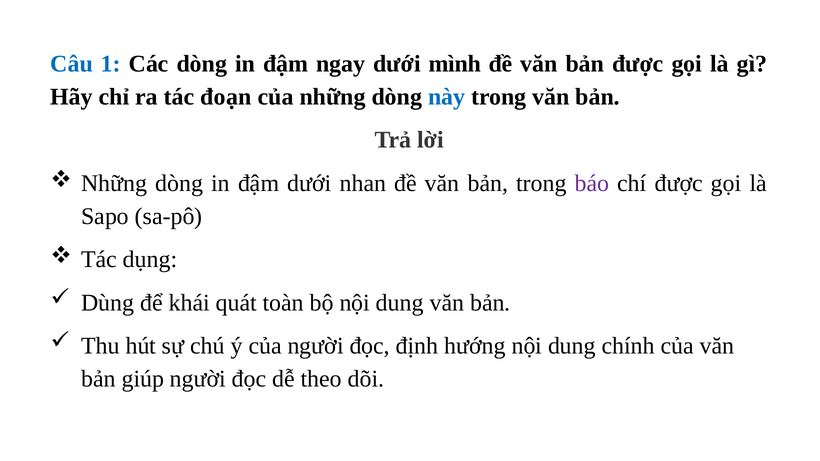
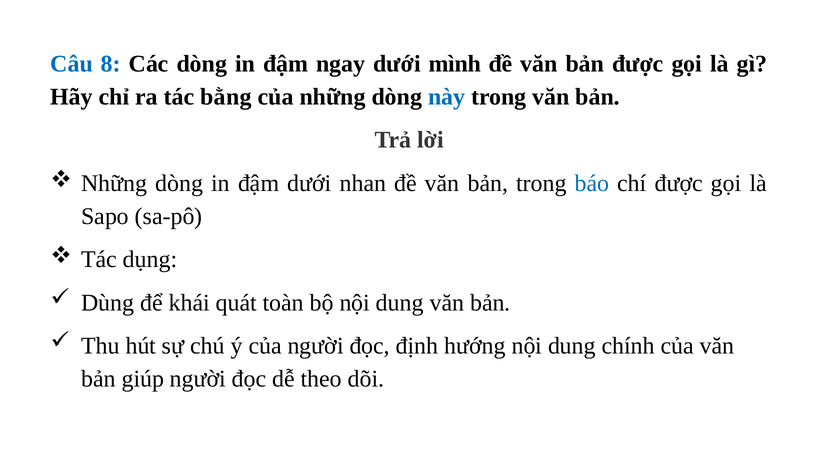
1: 1 -> 8 (111, 64)
đoạn: đoạn -> bằng (226, 97)
báo colour: purple -> blue (592, 183)
